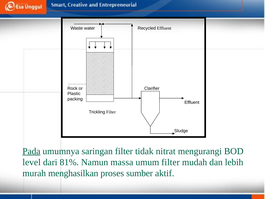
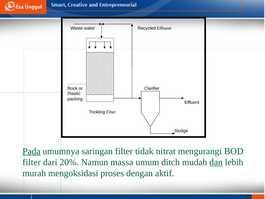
level: level -> filter (32, 162)
81%: 81% -> 20% (69, 162)
umum filter: filter -> ditch (171, 162)
dan underline: none -> present (216, 162)
menghasilkan: menghasilkan -> mengoksidasi (73, 173)
sumber: sumber -> dengan (140, 173)
